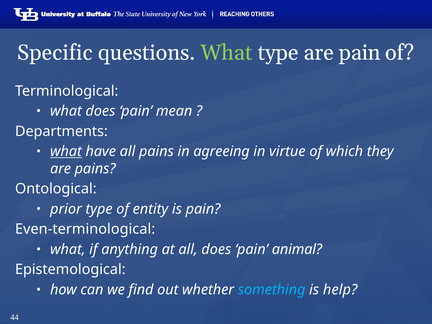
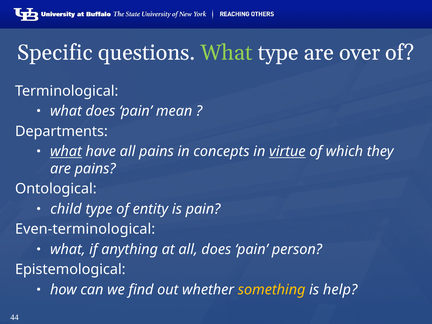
are pain: pain -> over (360, 53)
agreeing: agreeing -> concepts (221, 151)
virtue underline: none -> present (287, 151)
prior: prior -> child (66, 209)
animal: animal -> person (297, 249)
something colour: light blue -> yellow (272, 290)
